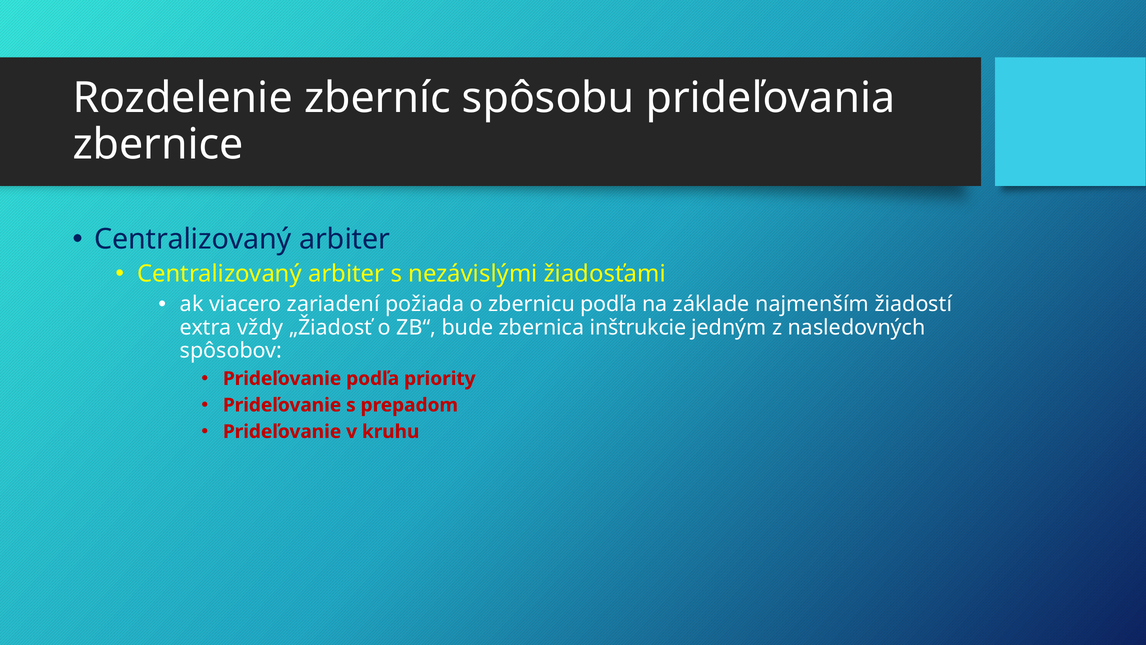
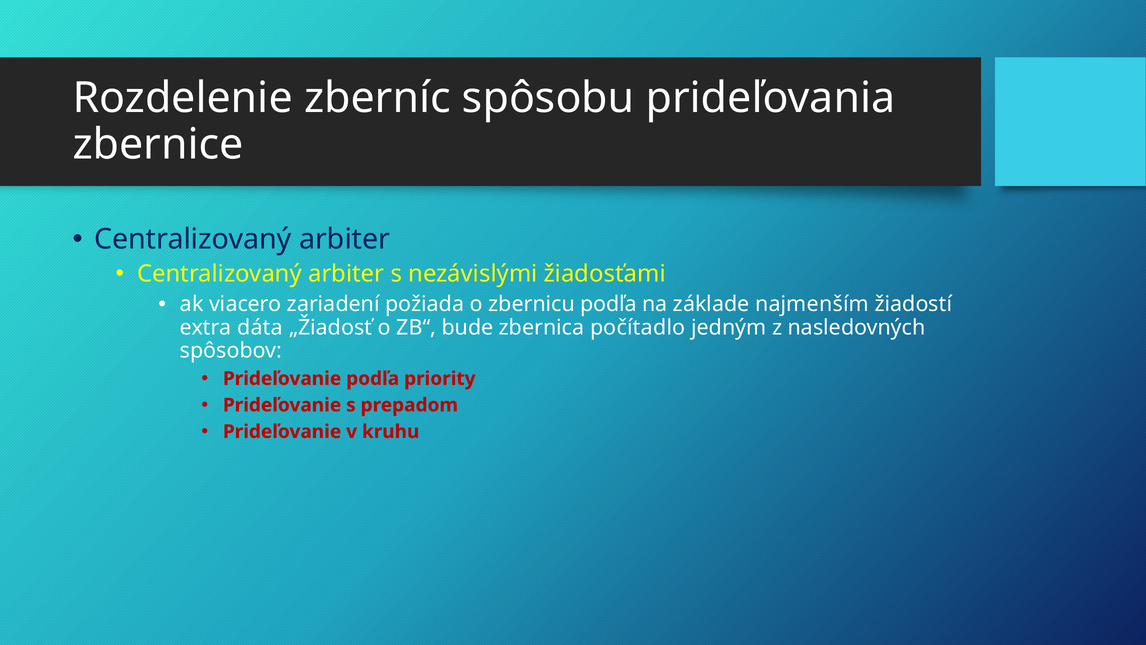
vždy: vždy -> dáta (260, 327)
inštrukcie: inštrukcie -> počítadlo (638, 327)
